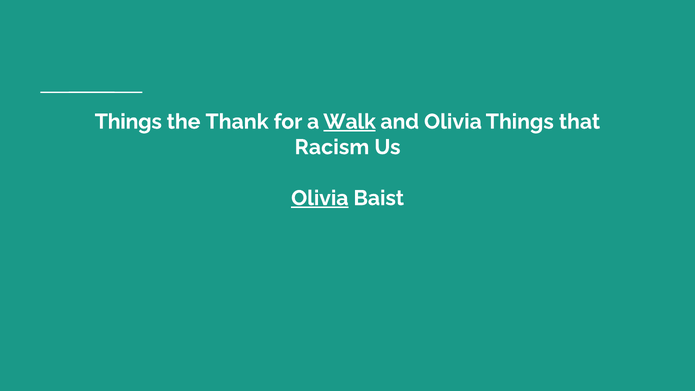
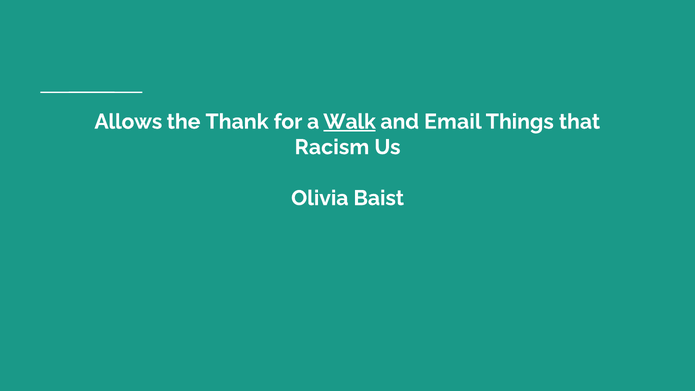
Things: Things -> Allows (128, 122)
and Olivia: Olivia -> Email (453, 122)
Olivia underline: present -> none (320, 198)
